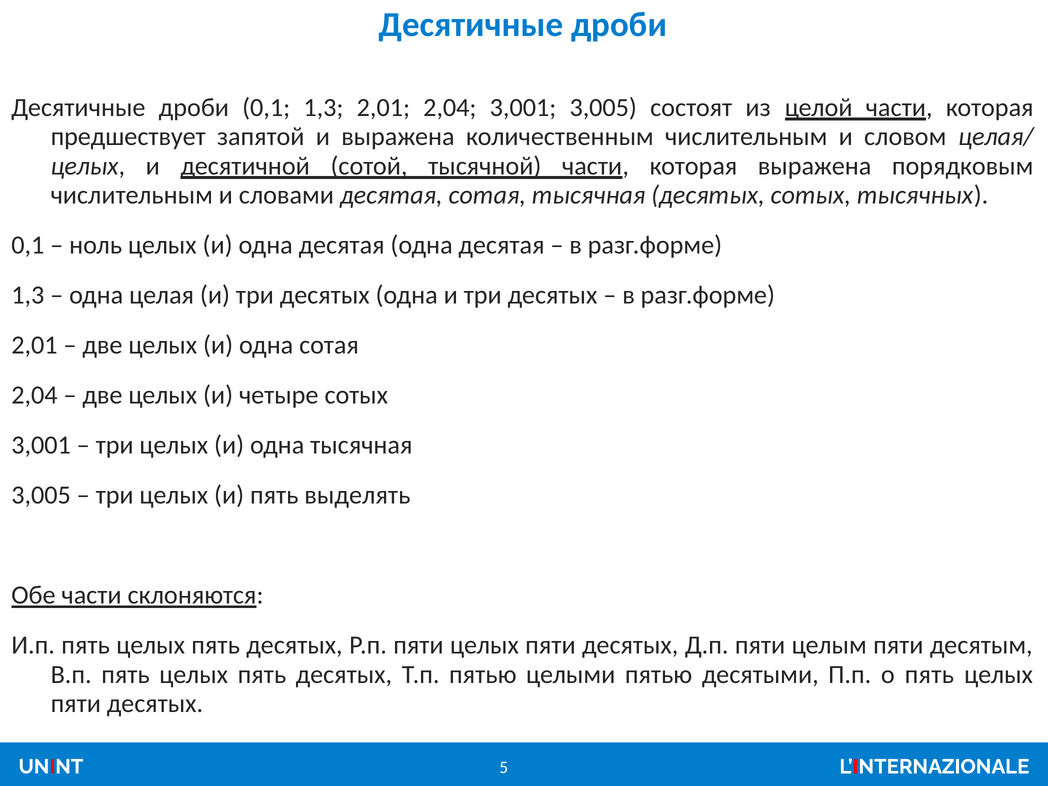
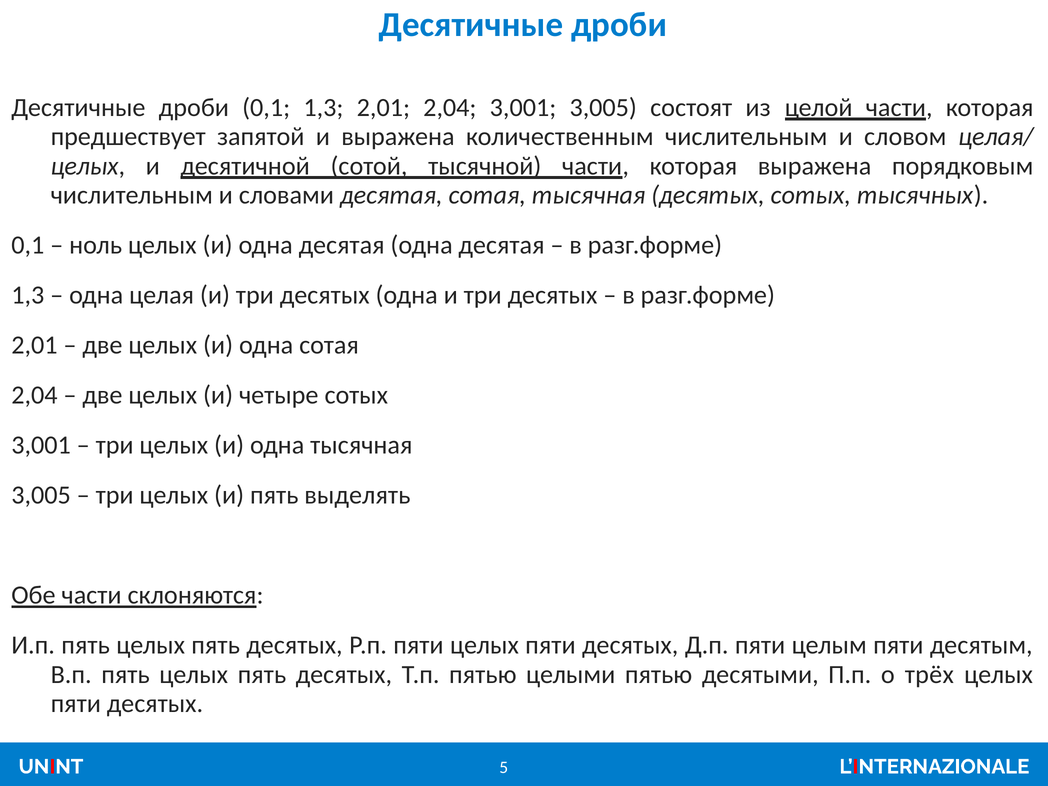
о пять: пять -> трёх (929, 675)
